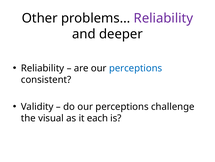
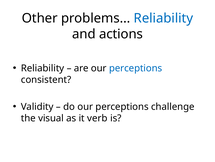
Reliability colour: purple -> blue (163, 18)
deeper: deeper -> actions (121, 34)
each: each -> verb (97, 118)
